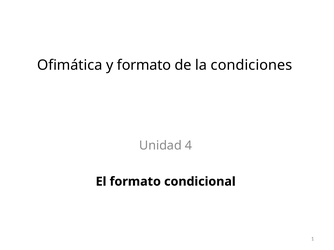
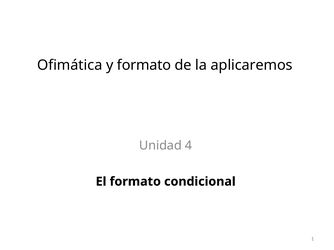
condiciones: condiciones -> aplicaremos (252, 65)
